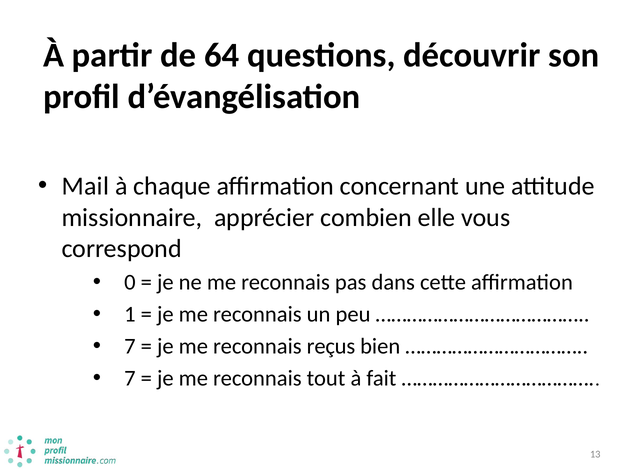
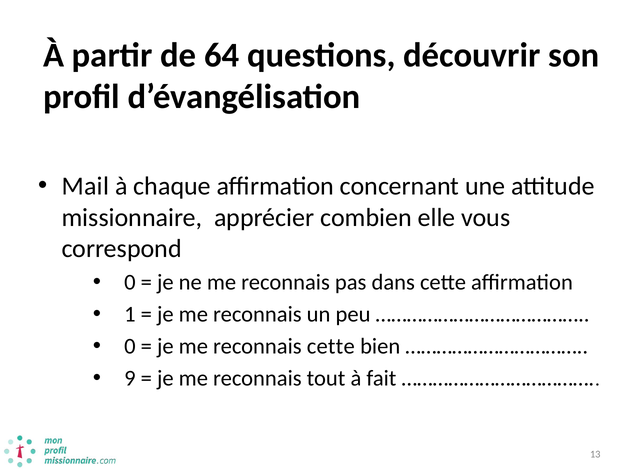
7: 7 -> 0 (130, 346)
reconnais reçus: reçus -> cette (331, 346)
7: 7 -> 9 (130, 378)
